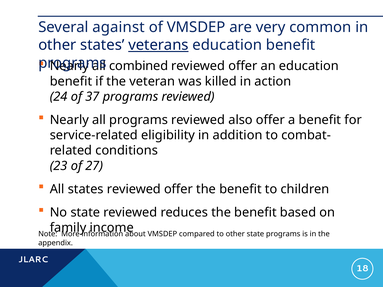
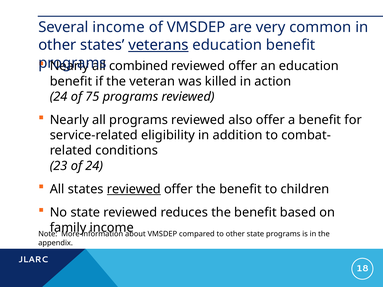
Several against: against -> income (119, 27)
37: 37 -> 75 (92, 97)
of 27: 27 -> 24 (94, 166)
reviewed underline: none -> present (134, 189)
